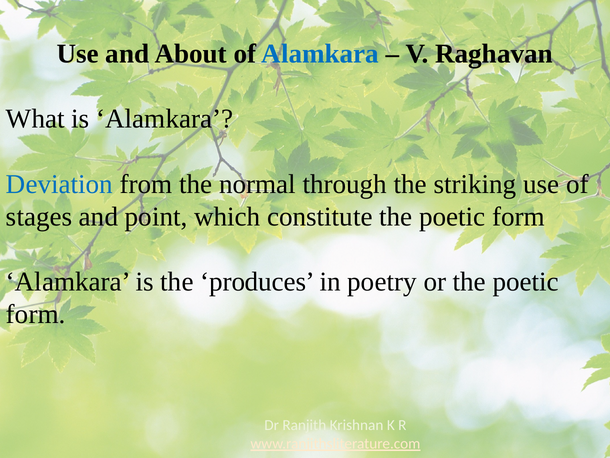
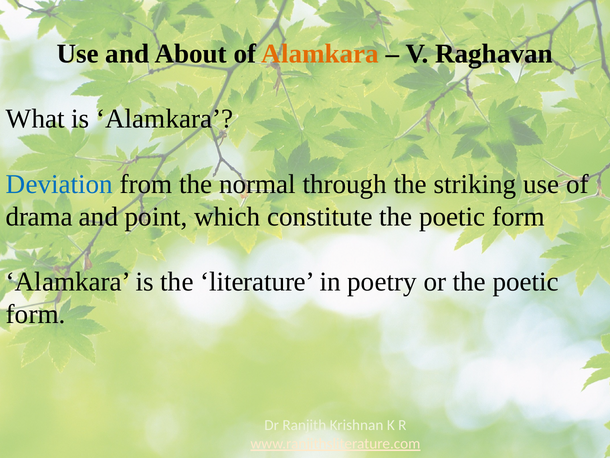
Alamkara colour: blue -> orange (320, 54)
stages: stages -> drama (39, 216)
produces: produces -> literature (258, 281)
